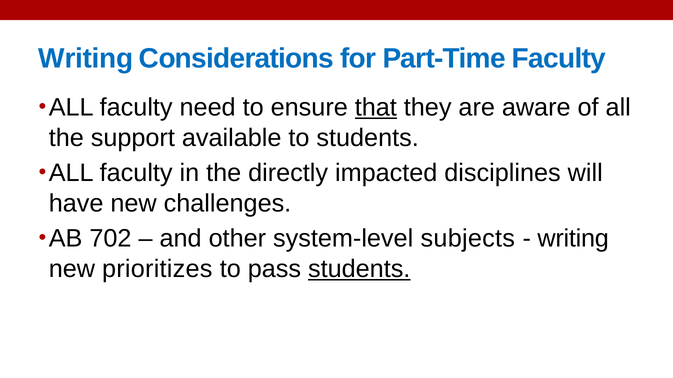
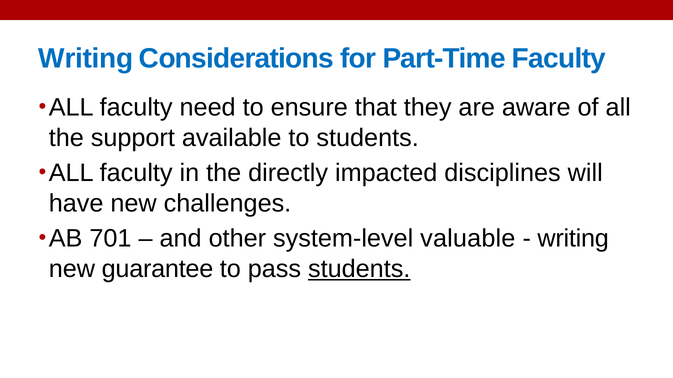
that underline: present -> none (376, 108)
702: 702 -> 701 (110, 239)
subjects: subjects -> valuable (468, 239)
prioritizes: prioritizes -> guarantee (158, 269)
